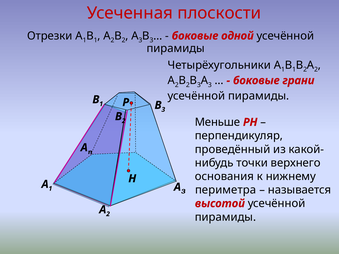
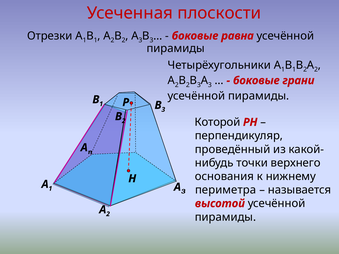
одной: одной -> равна (237, 36)
Меньше: Меньше -> Которой (218, 122)
